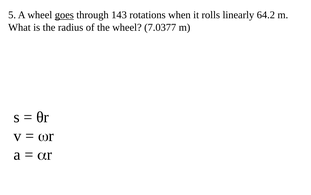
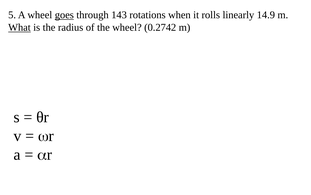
64.2: 64.2 -> 14.9 (266, 15)
What underline: none -> present (19, 27)
7.0377: 7.0377 -> 0.2742 (160, 27)
